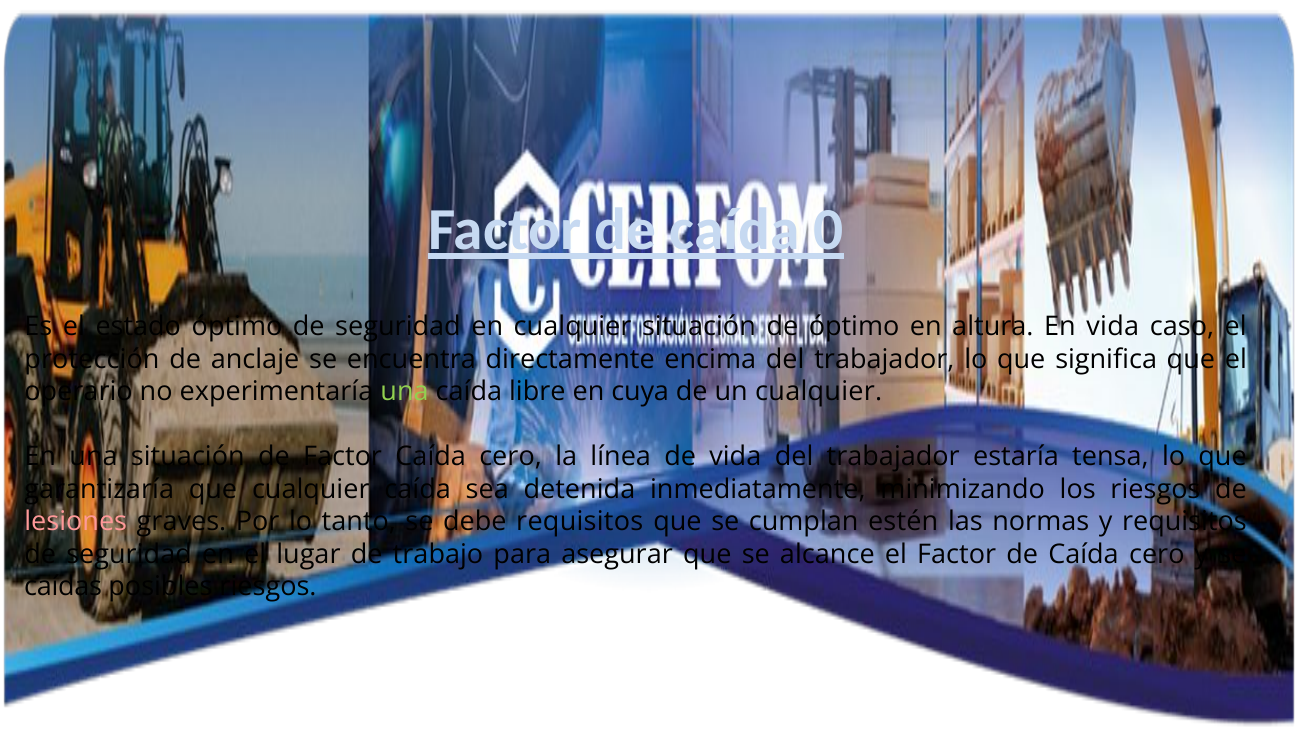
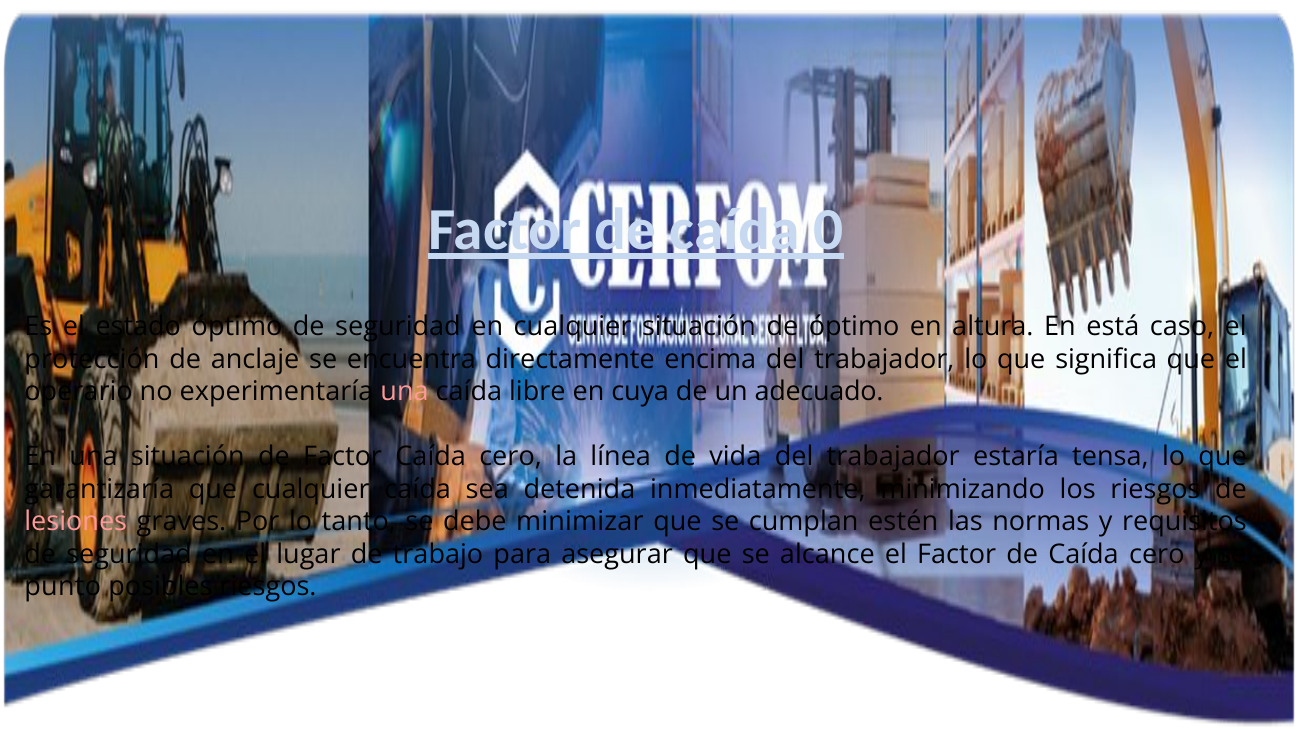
En vida: vida -> está (1113, 327)
una colour: light green -> pink (405, 392)
un cualquier: cualquier -> adecuado (819, 392)
debe requisitos: requisitos -> minimizar (580, 522)
caídas: caídas -> punto (63, 587)
